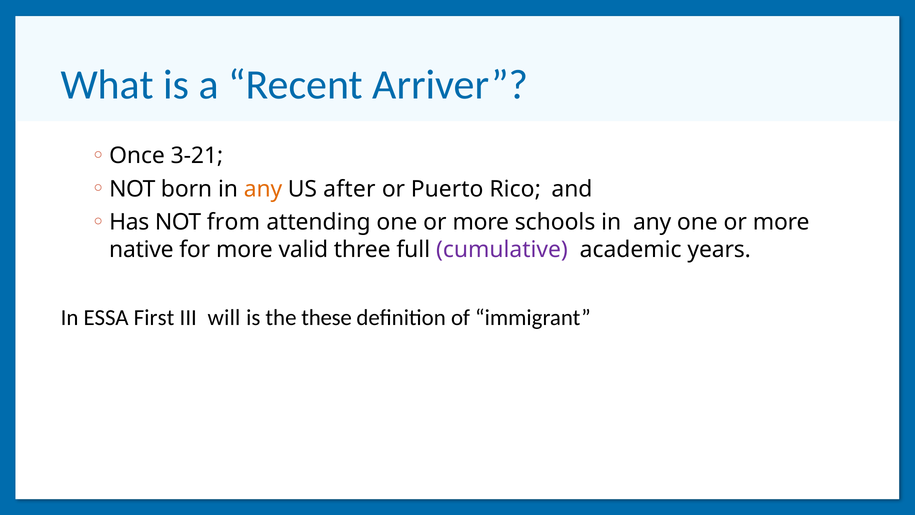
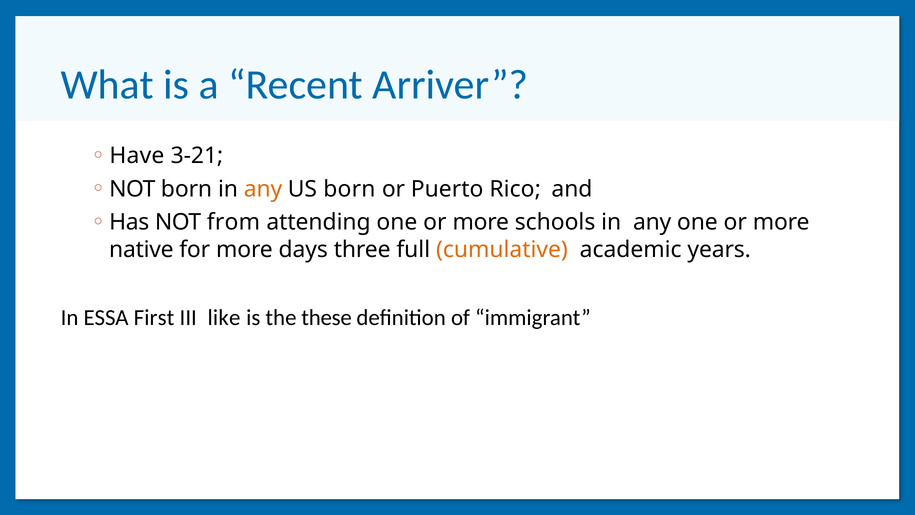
Once: Once -> Have (137, 156)
US after: after -> born (349, 189)
valid: valid -> days (303, 250)
cumulative colour: purple -> orange (502, 250)
will: will -> like (224, 318)
